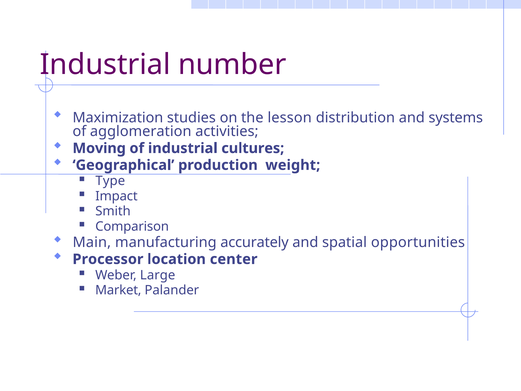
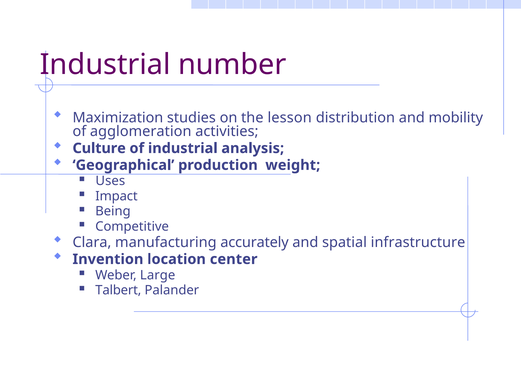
systems: systems -> mobility (456, 117)
Moving: Moving -> Culture (99, 148)
cultures: cultures -> analysis (253, 148)
Type: Type -> Uses (110, 181)
Smith: Smith -> Being (113, 211)
Comparison: Comparison -> Competitive (132, 226)
Main: Main -> Clara (92, 242)
opportunities: opportunities -> infrastructure (418, 242)
Processor: Processor -> Invention (108, 259)
Market: Market -> Talbert (118, 290)
